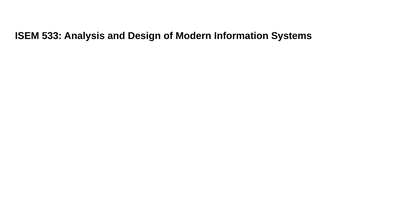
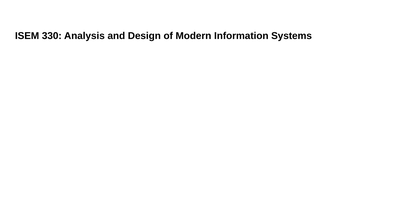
533: 533 -> 330 (52, 36)
